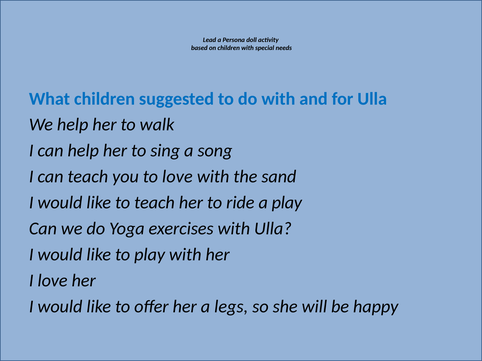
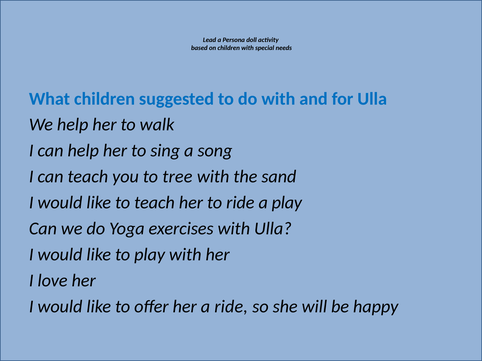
to love: love -> tree (177, 177)
a legs: legs -> ride (231, 307)
